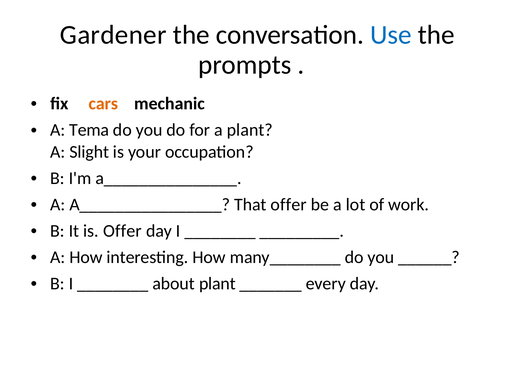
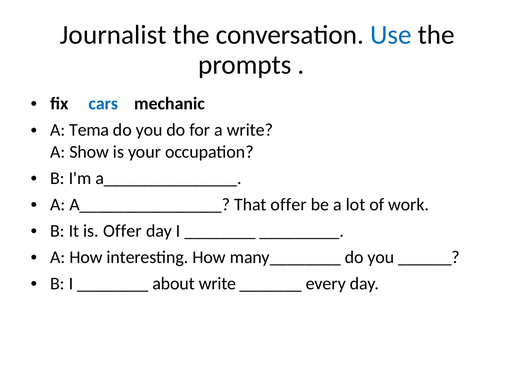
Gardener: Gardener -> Journalist (113, 35)
cars colour: orange -> blue (103, 104)
a plant: plant -> write (250, 130)
Slight: Slight -> Show (89, 152)
about plant: plant -> write (217, 284)
